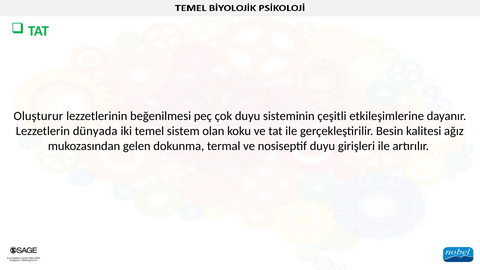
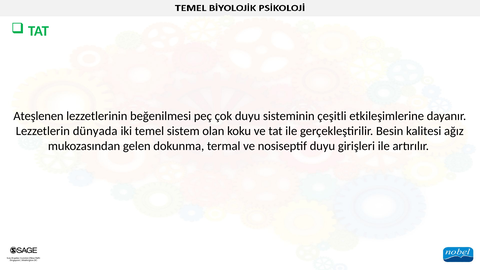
Oluşturur: Oluşturur -> Ateşlenen (38, 116)
